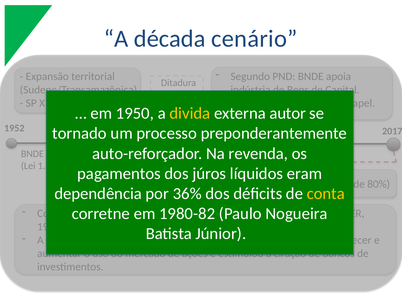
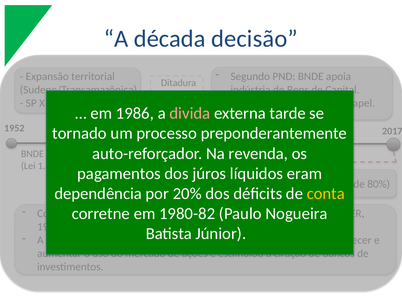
década cenário: cenário -> decisão (254, 39)
1950: 1950 -> 1986 (135, 114)
divida colour: yellow -> pink (190, 114)
autor: autor -> tarde (288, 114)
36%: 36% -> 20% (187, 194)
